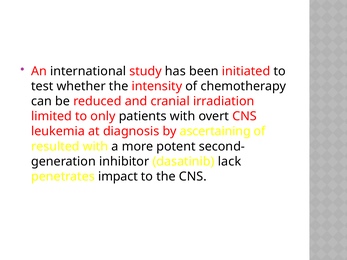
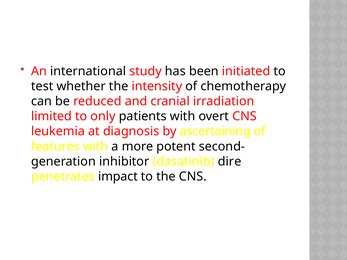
resulted: resulted -> features (55, 147)
lack: lack -> dire (230, 162)
